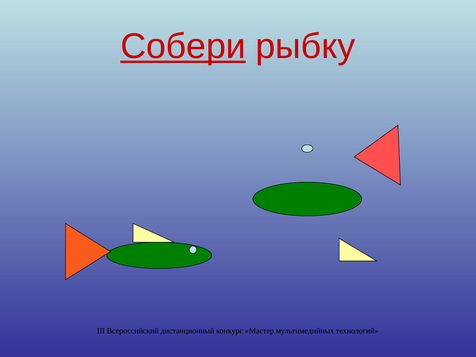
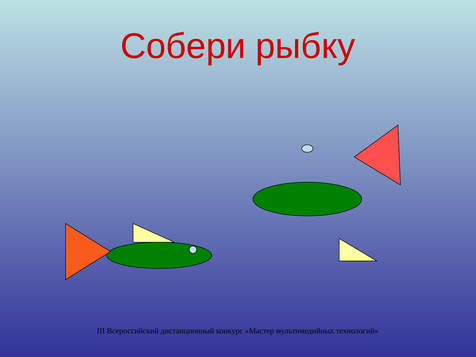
Собери underline: present -> none (183, 47)
